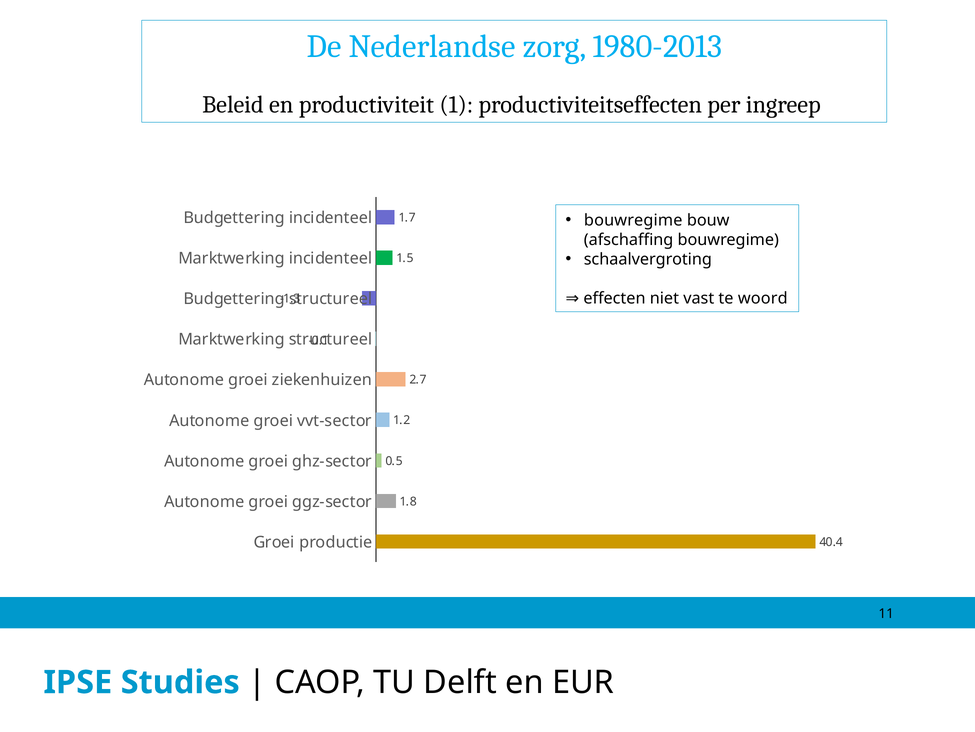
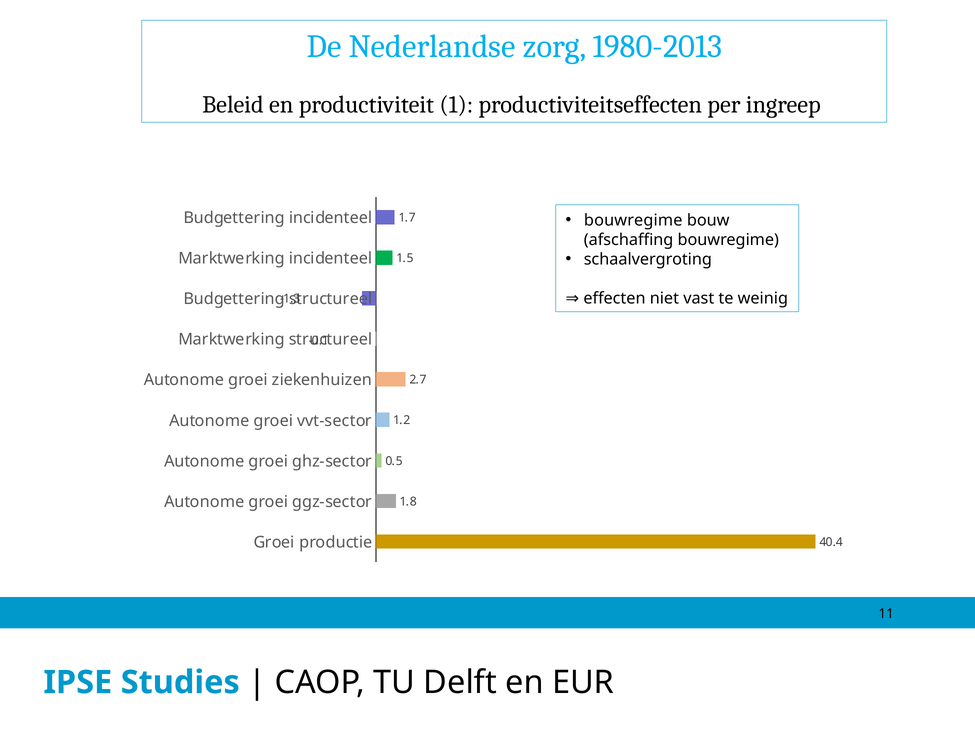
woord: woord -> weinig (763, 298)
